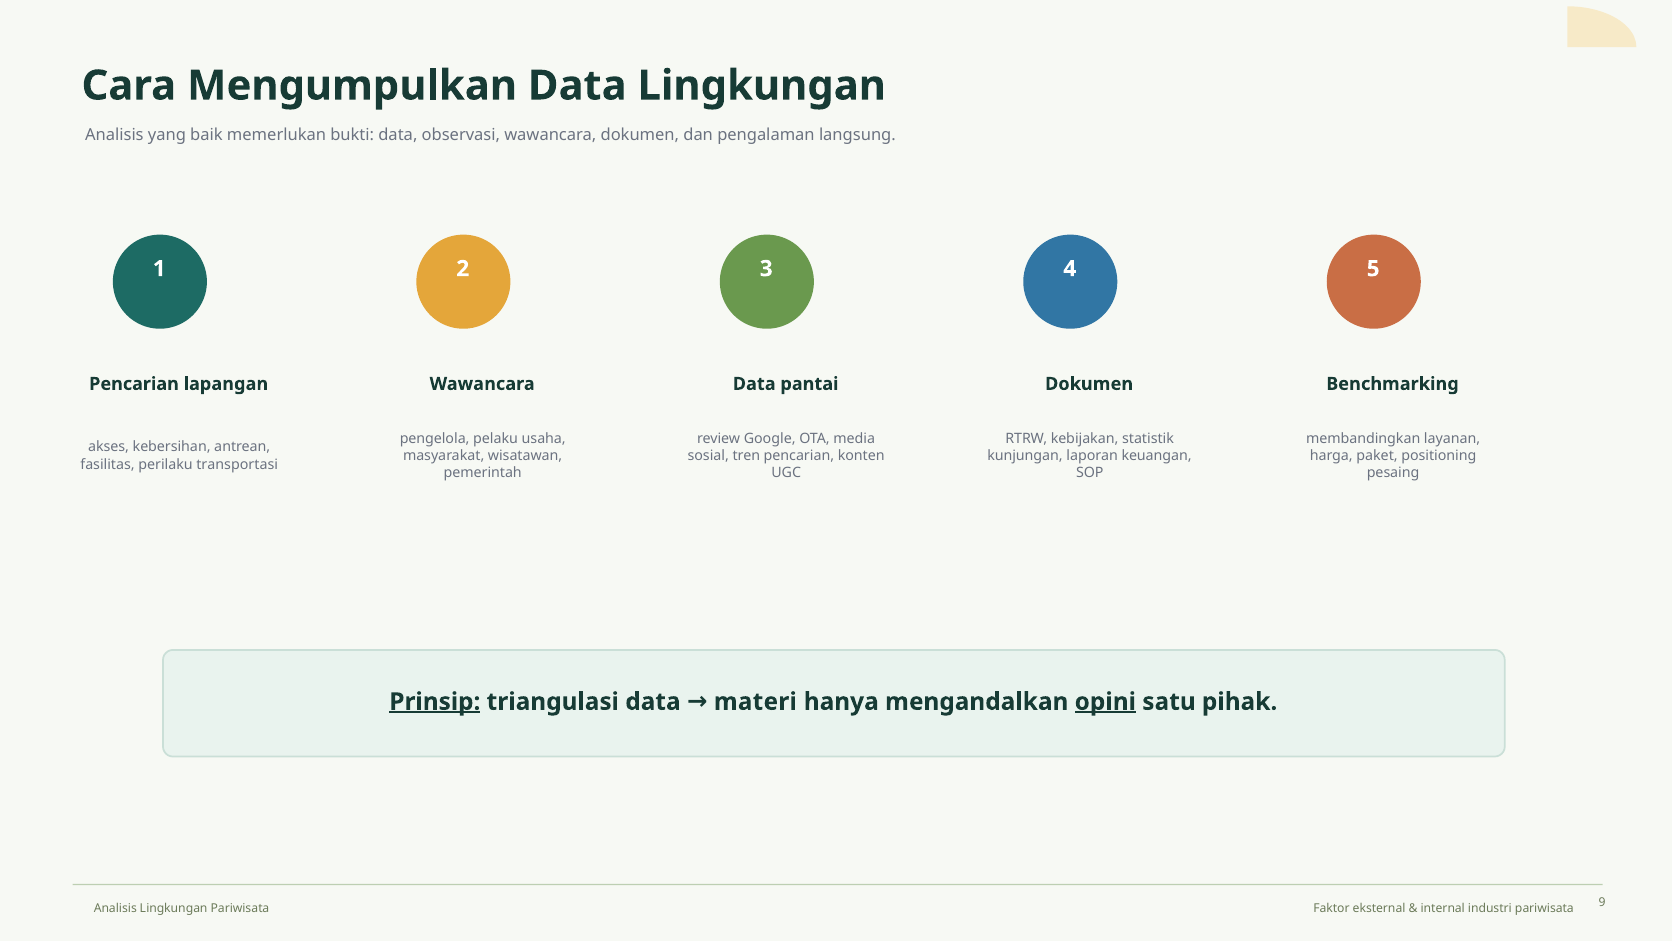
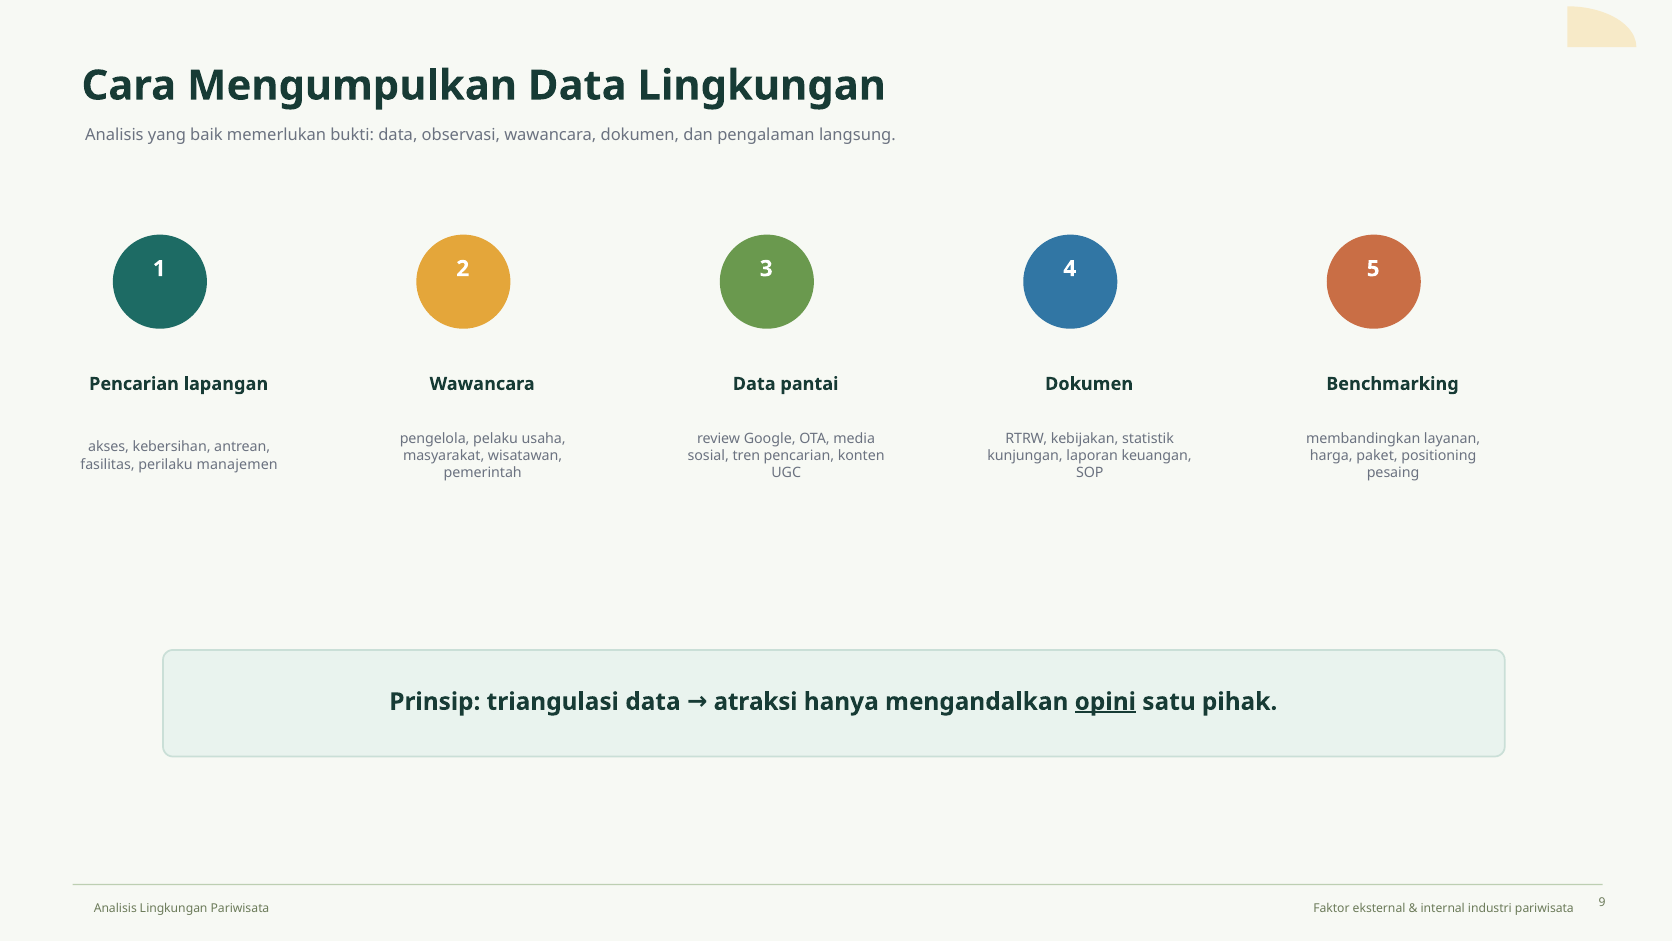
transportasi: transportasi -> manajemen (237, 464)
Prinsip underline: present -> none (435, 701)
materi: materi -> atraksi (756, 701)
